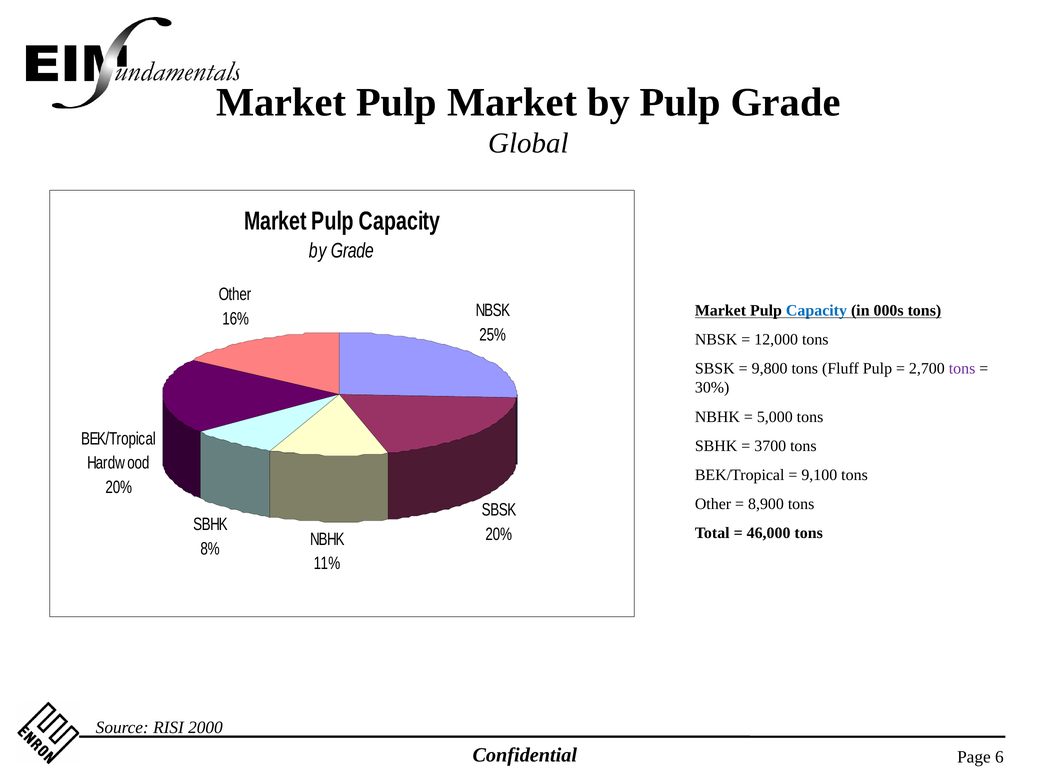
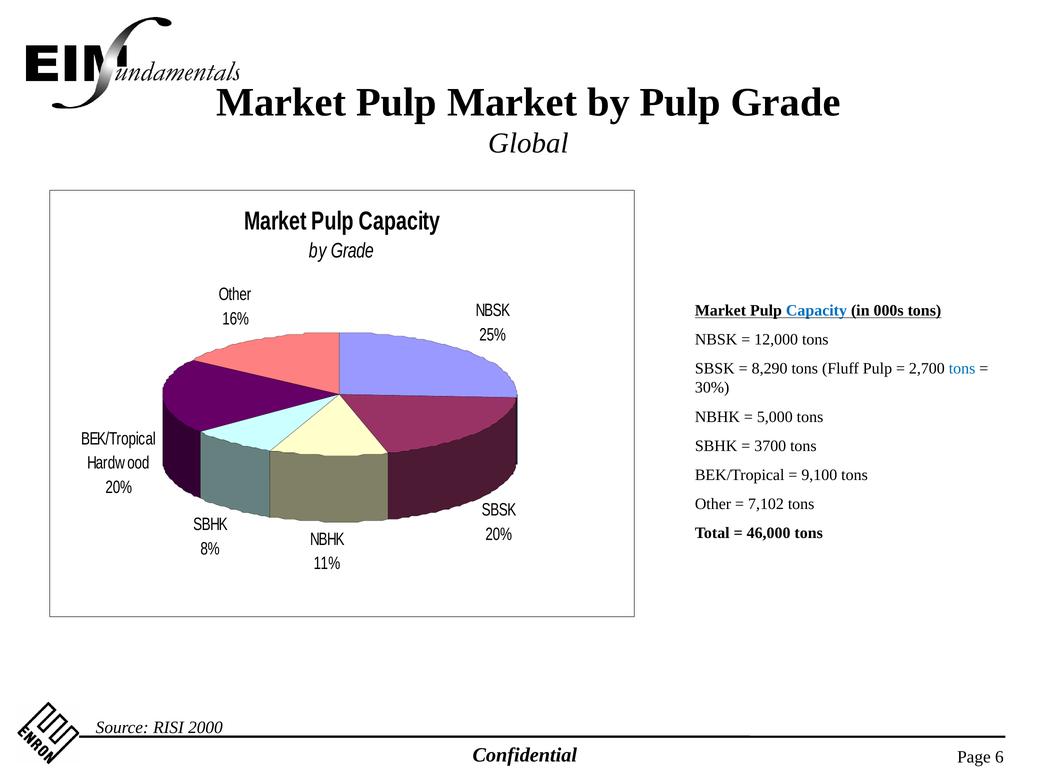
9,800: 9,800 -> 8,290 (770, 369)
tons colour: purple -> blue (962, 369)
8,900: 8,900 -> 7,102 (766, 504)
